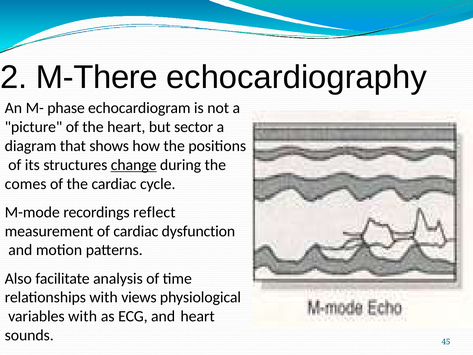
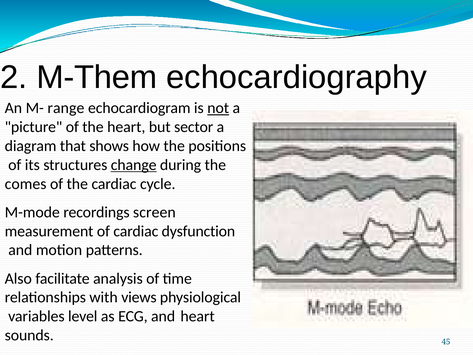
M-There: M-There -> M-Them (97, 77)
phase: phase -> range (66, 108)
not underline: none -> present (218, 108)
reflect: reflect -> screen (154, 212)
variables with: with -> level (83, 316)
